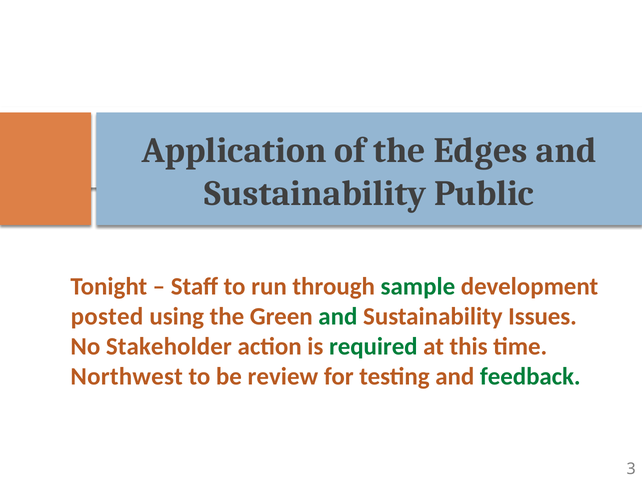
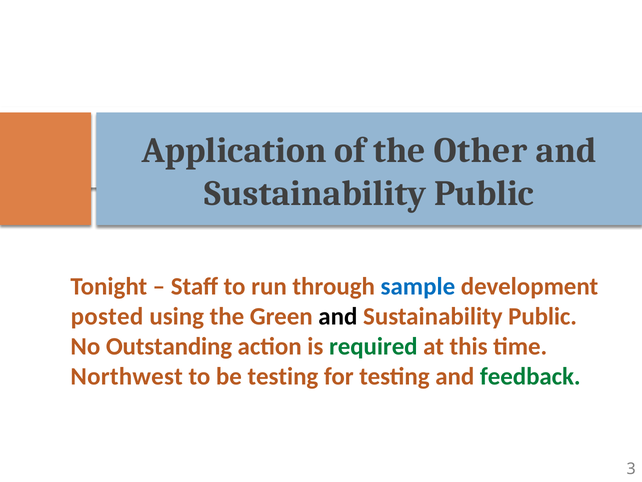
Edges: Edges -> Other (481, 150)
sample colour: green -> blue (418, 286)
and colour: green -> black (338, 316)
Issues: Issues -> Public (543, 316)
Stakeholder: Stakeholder -> Outstanding (169, 346)
be review: review -> testing (283, 376)
